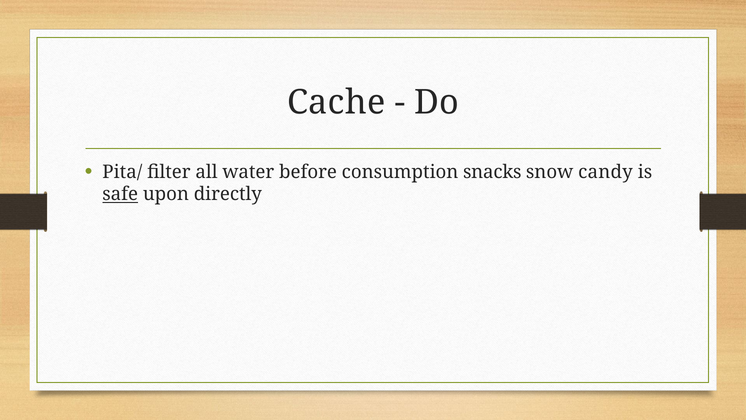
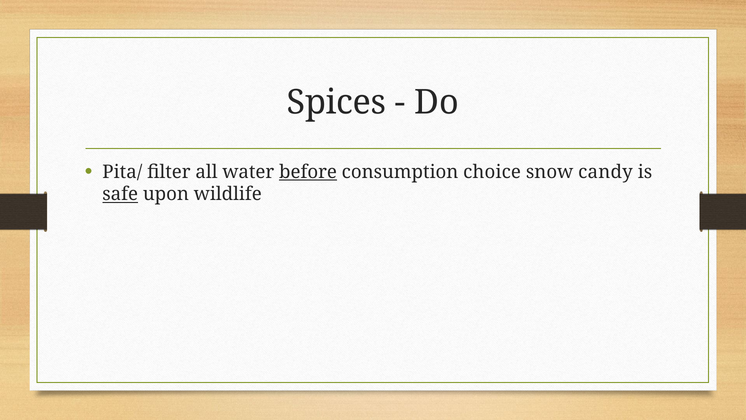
Cache: Cache -> Spices (337, 102)
before underline: none -> present (308, 172)
snacks: snacks -> choice (492, 172)
directly: directly -> wildlife (228, 194)
